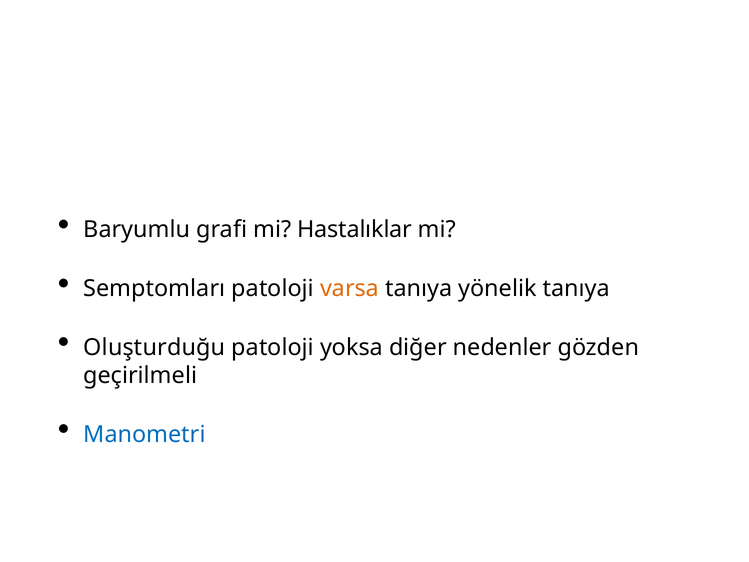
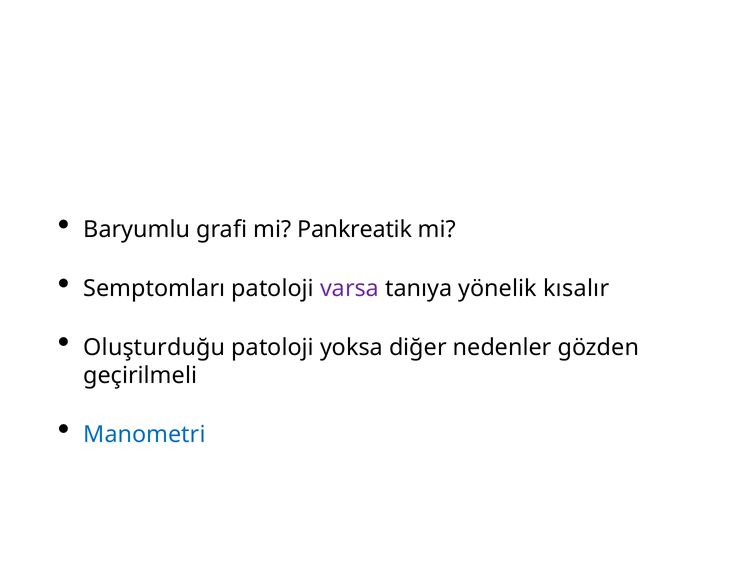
Hastalıklar: Hastalıklar -> Pankreatik (355, 230)
varsa colour: orange -> purple (350, 288)
yönelik tanıya: tanıya -> kısalır (576, 288)
